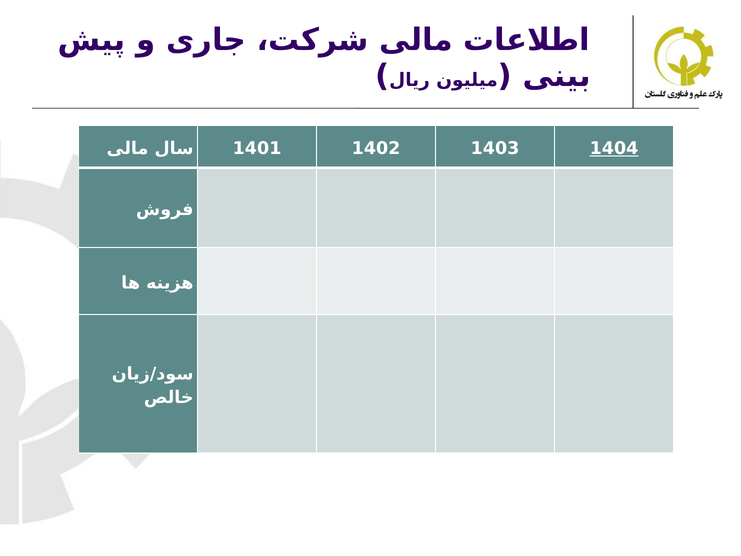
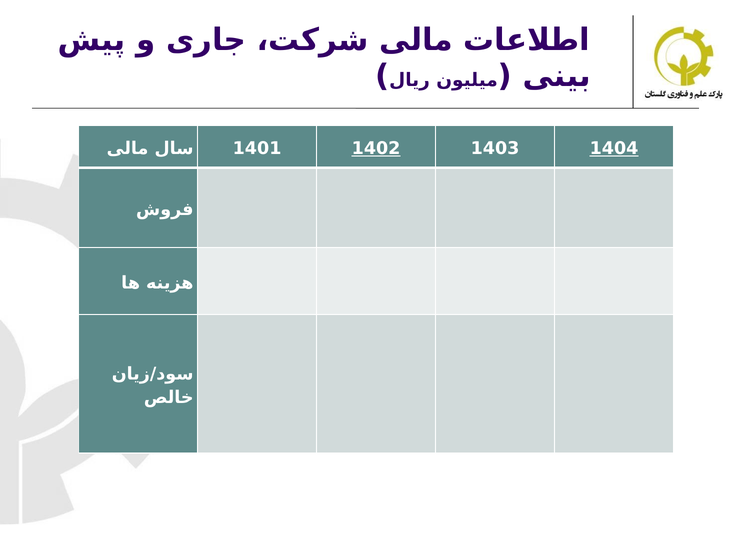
1402 underline: none -> present (376, 149)
